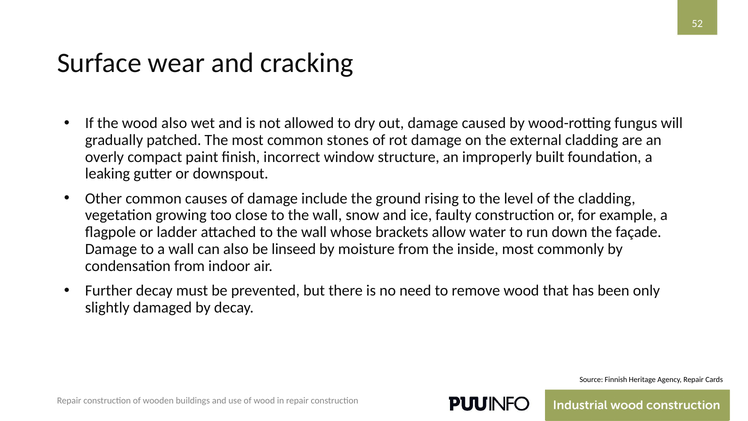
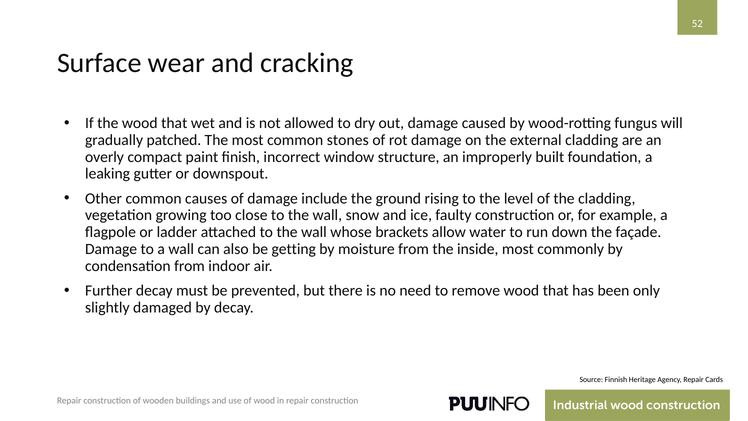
the wood also: also -> that (174, 123)
linseed: linseed -> getting (294, 249)
